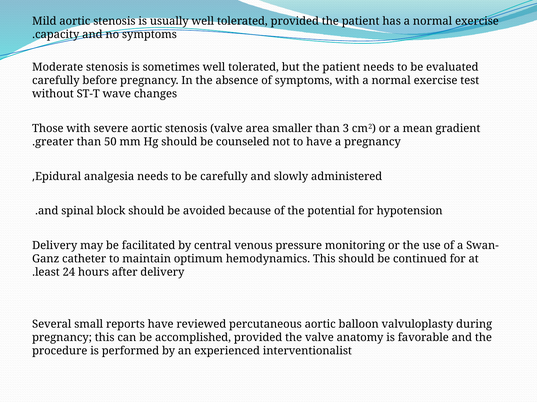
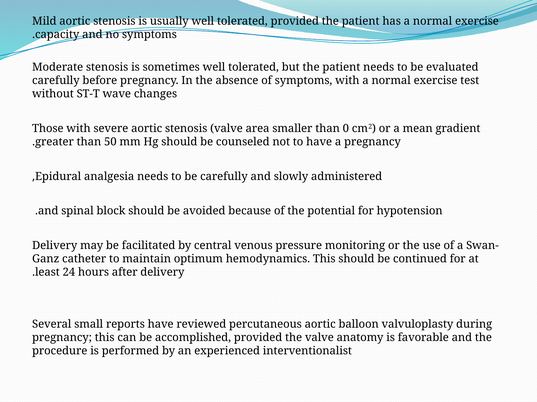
3: 3 -> 0 (346, 129)
